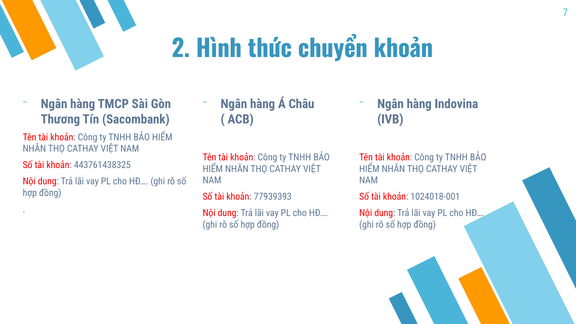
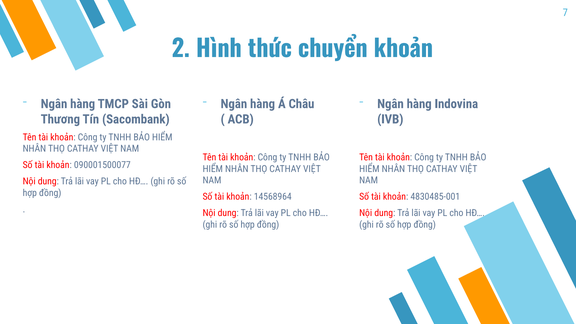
443761438325: 443761438325 -> 090001500077 (102, 165)
77939393: 77939393 -> 14568964 (273, 197)
1024018-001: 1024018-001 -> 4830485-001 (435, 197)
